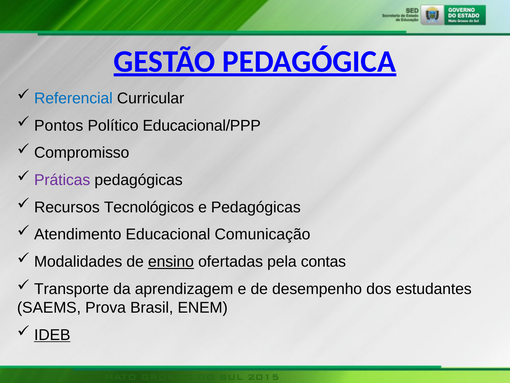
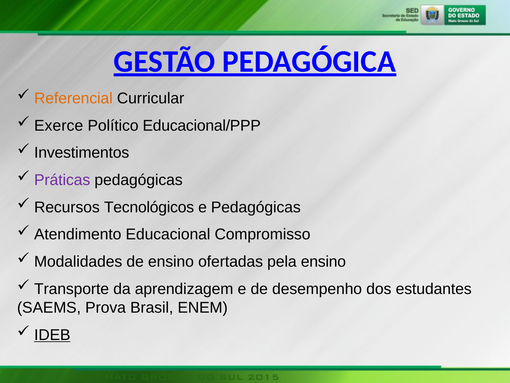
Referencial colour: blue -> orange (73, 98)
Pontos: Pontos -> Exerce (59, 125)
Compromisso: Compromisso -> Investimentos (82, 153)
Comunicação: Comunicação -> Compromisso (263, 234)
ensino underline: present -> none (171, 261)
pela contas: contas -> ensino (323, 261)
